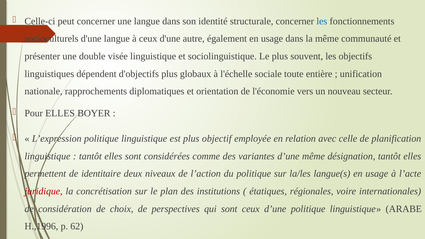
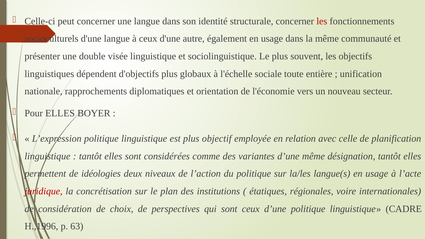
les colour: blue -> red (322, 21)
identitaire: identitaire -> idéologies (101, 174)
ARABE: ARABE -> CADRE (404, 209)
62: 62 -> 63 (77, 226)
